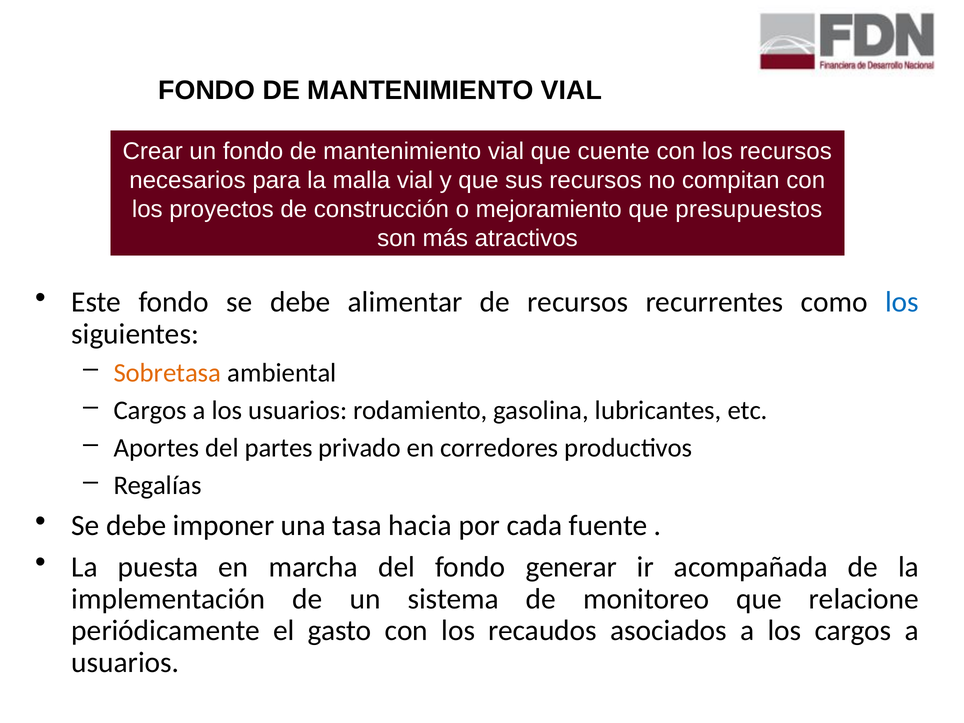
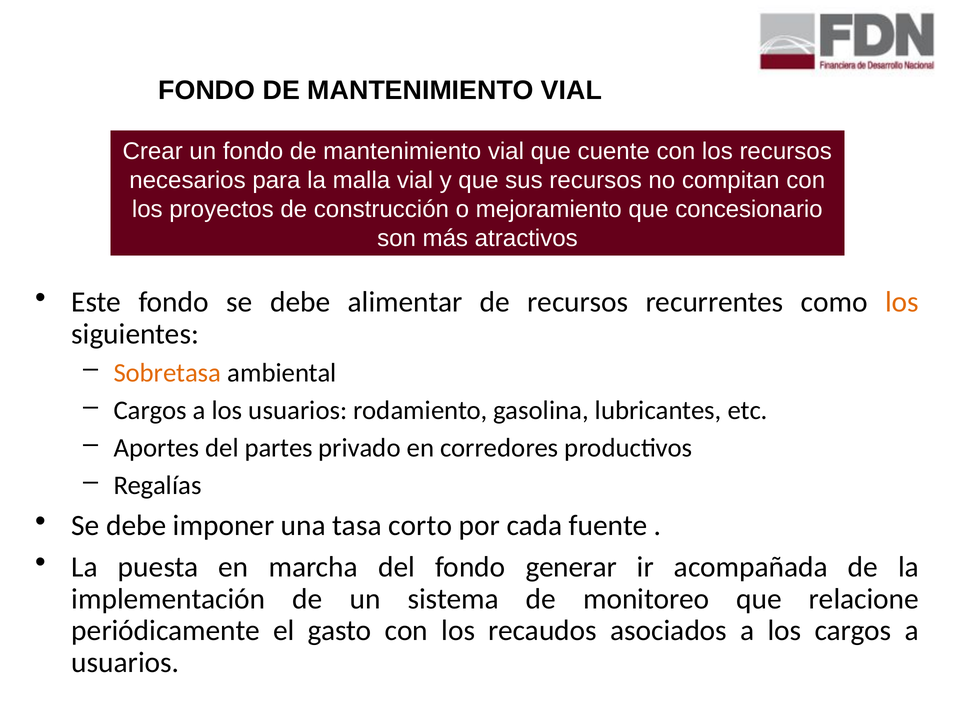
presupuestos: presupuestos -> concesionario (749, 209)
los colour: blue -> orange (902, 302)
hacia: hacia -> corto (420, 526)
